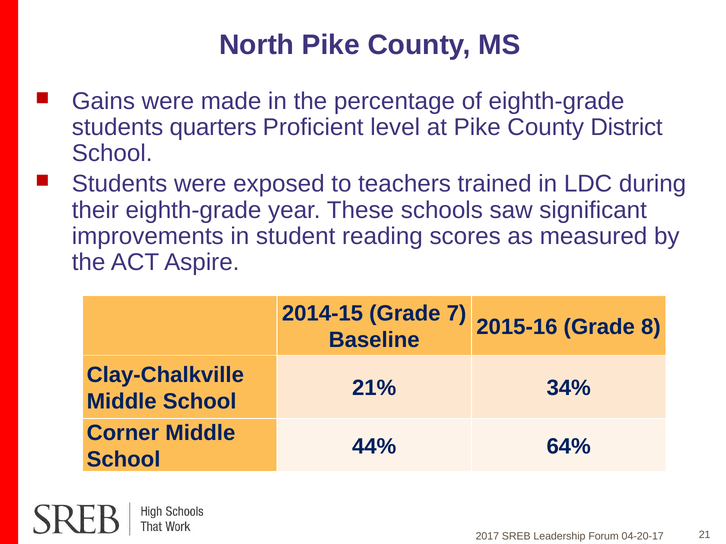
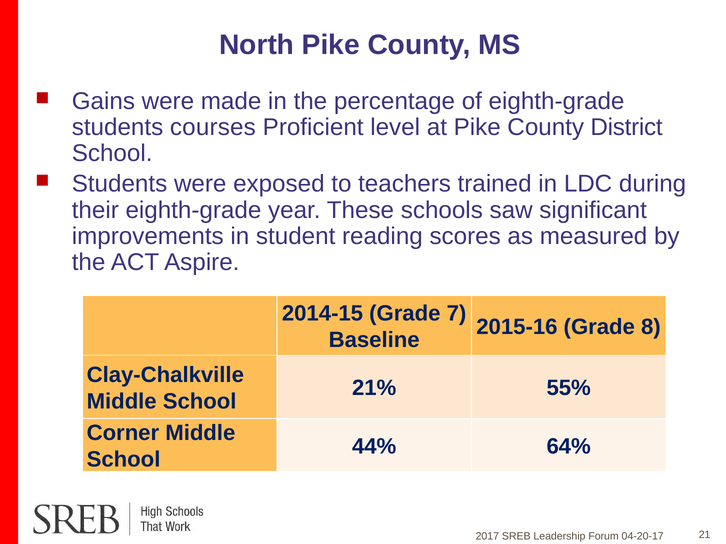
quarters: quarters -> courses (213, 128)
34%: 34% -> 55% (569, 388)
